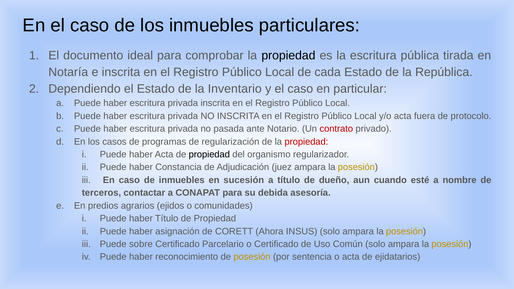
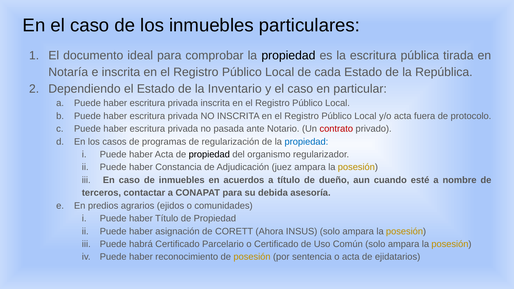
propiedad colour: red -> blue (306, 142)
sucesión: sucesión -> acuerdos (244, 180)
sobre: sobre -> habrá (141, 244)
